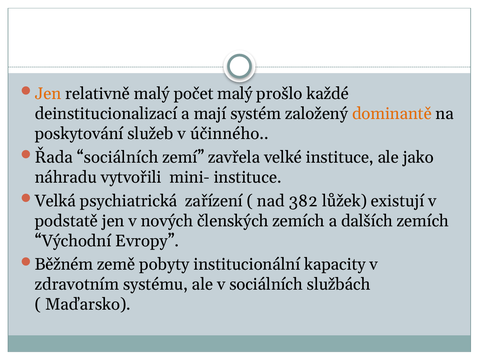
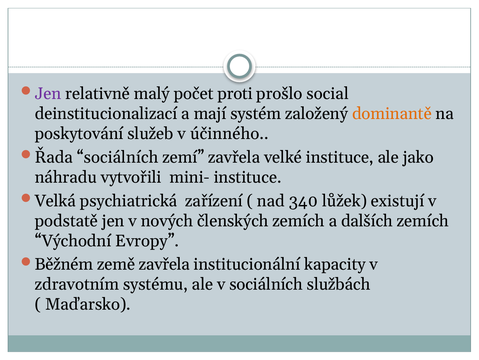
Jen colour: orange -> purple (48, 93)
počet malý: malý -> proti (235, 93)
každé: každé -> social (328, 93)
382: 382 -> 340 (303, 200)
země pobyty: pobyty -> zavřela (164, 264)
